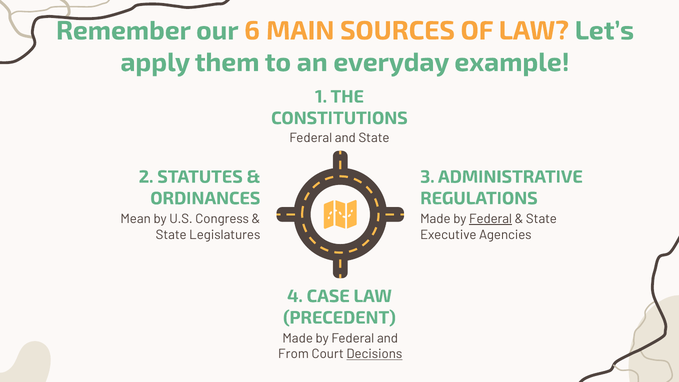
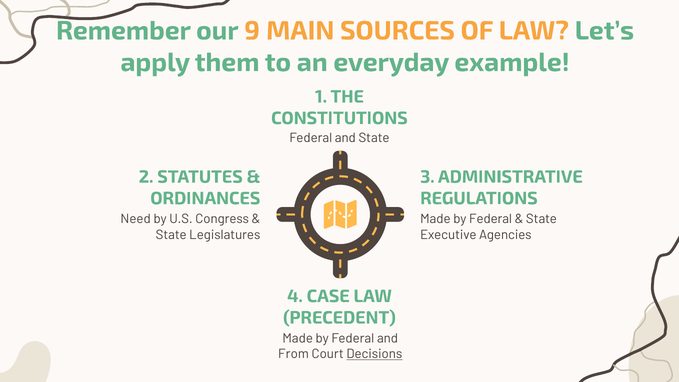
6: 6 -> 9 (252, 31)
Mean: Mean -> Need (136, 219)
Federal underline: present -> none (491, 219)
